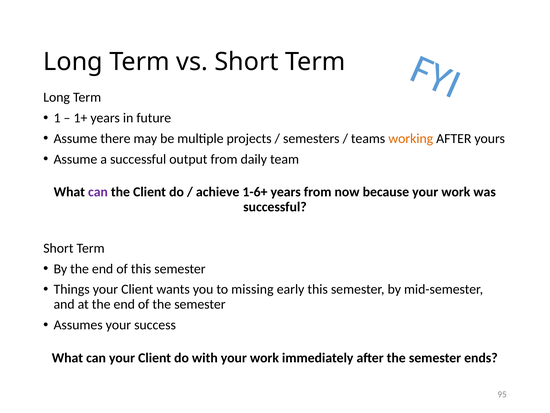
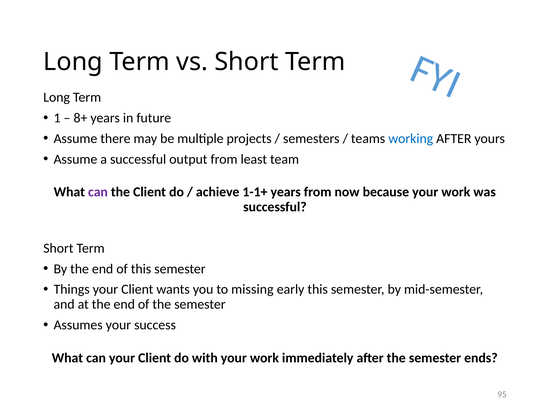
1+: 1+ -> 8+ (80, 118)
working colour: orange -> blue (411, 138)
daily: daily -> least (254, 159)
1-6+: 1-6+ -> 1-1+ (255, 192)
